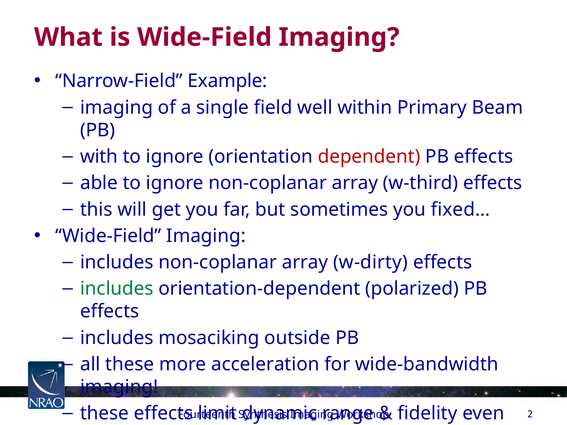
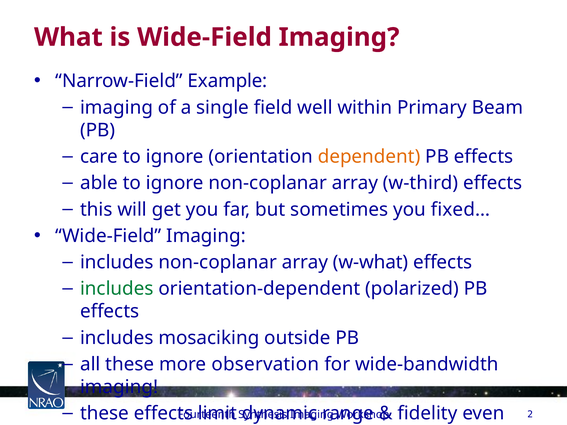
with: with -> care (99, 157)
dependent colour: red -> orange (369, 157)
w-dirty: w-dirty -> w-what (371, 262)
acceleration: acceleration -> observation (265, 364)
